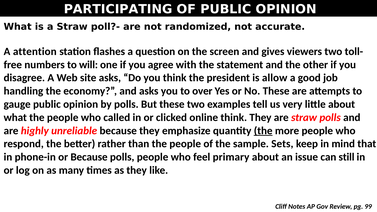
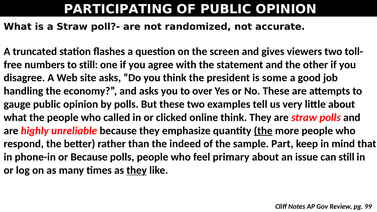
attention: attention -> truncated (35, 51)
to will: will -> still (88, 65)
allow: allow -> some (275, 78)
than the people: people -> indeed (185, 144)
Sets: Sets -> Part (282, 144)
they underline: none -> present (137, 170)
